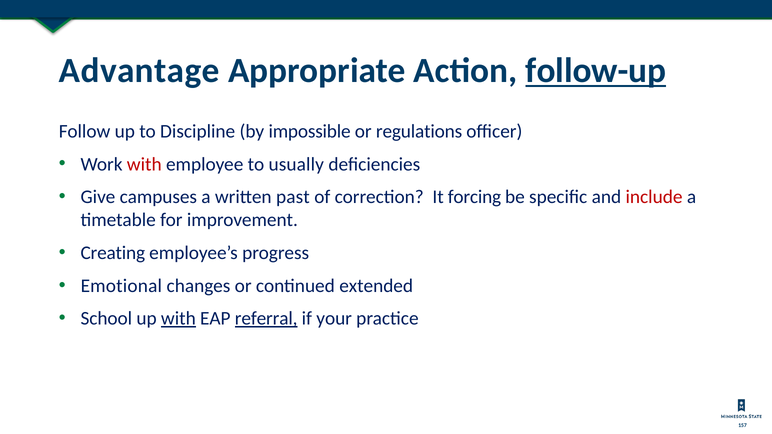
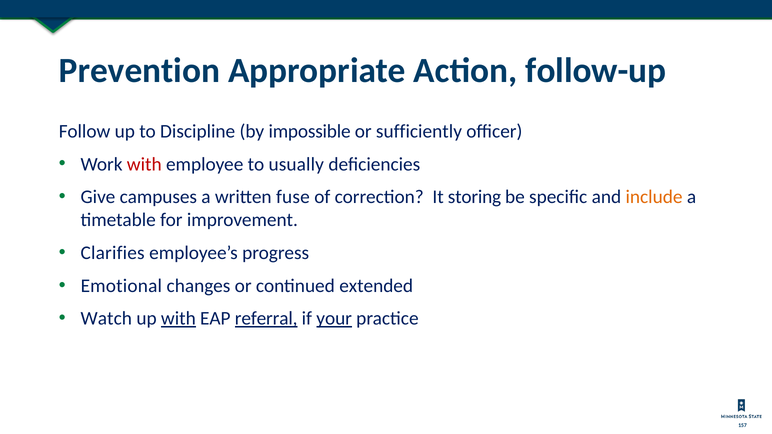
Advantage: Advantage -> Prevention (139, 71)
follow-up underline: present -> none (596, 71)
regulations: regulations -> sufficiently (419, 131)
past: past -> fuse (293, 197)
forcing: forcing -> storing (474, 197)
include colour: red -> orange (654, 197)
Creating: Creating -> Clarifies (113, 253)
School: School -> Watch (106, 319)
your underline: none -> present (334, 319)
